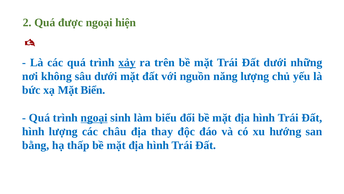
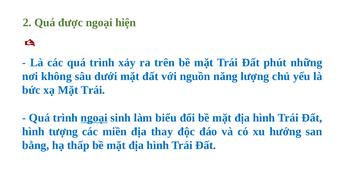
xảy underline: present -> none (127, 62)
Đất dưới: dưới -> phút (275, 62)
xạ Mặt Biển: Biển -> Trái (93, 90)
hình lượng: lượng -> tượng (63, 131)
châu: châu -> miền (115, 131)
